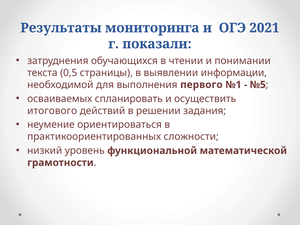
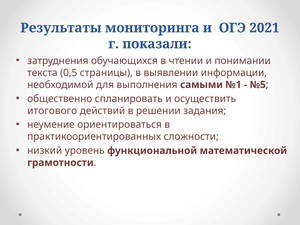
первого: первого -> самыми (201, 85)
осваиваемых: осваиваемых -> общественно (60, 99)
